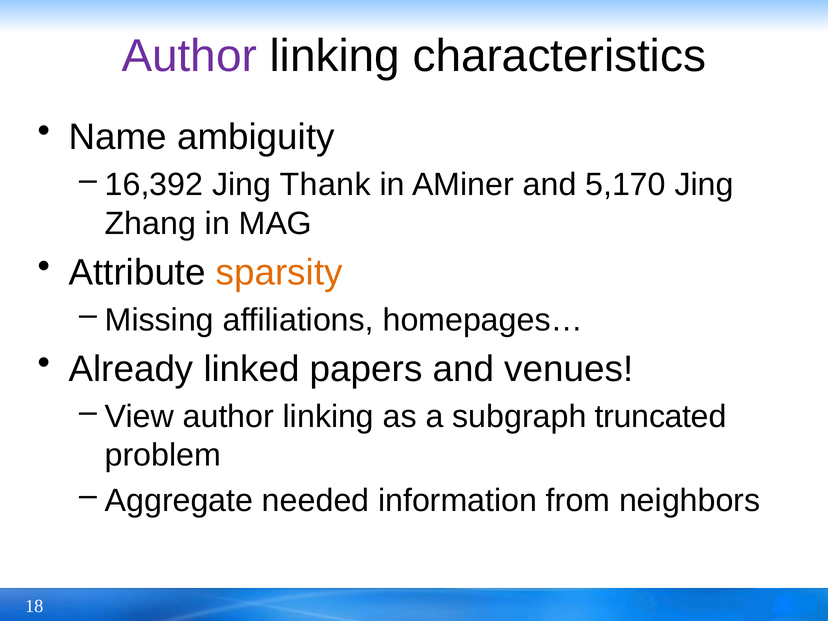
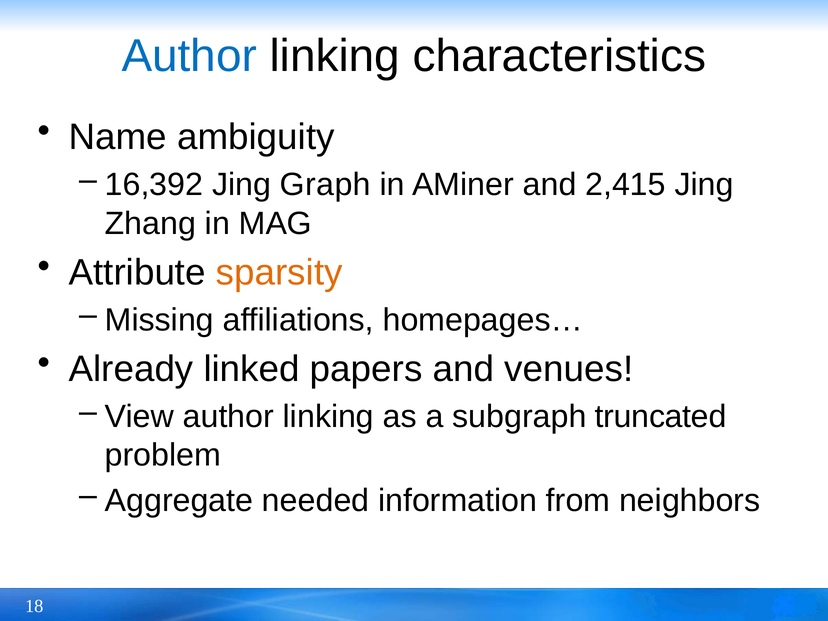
Author colour: purple -> blue (189, 56)
Thank: Thank -> Graph (325, 185)
5,170: 5,170 -> 2,415 (625, 185)
